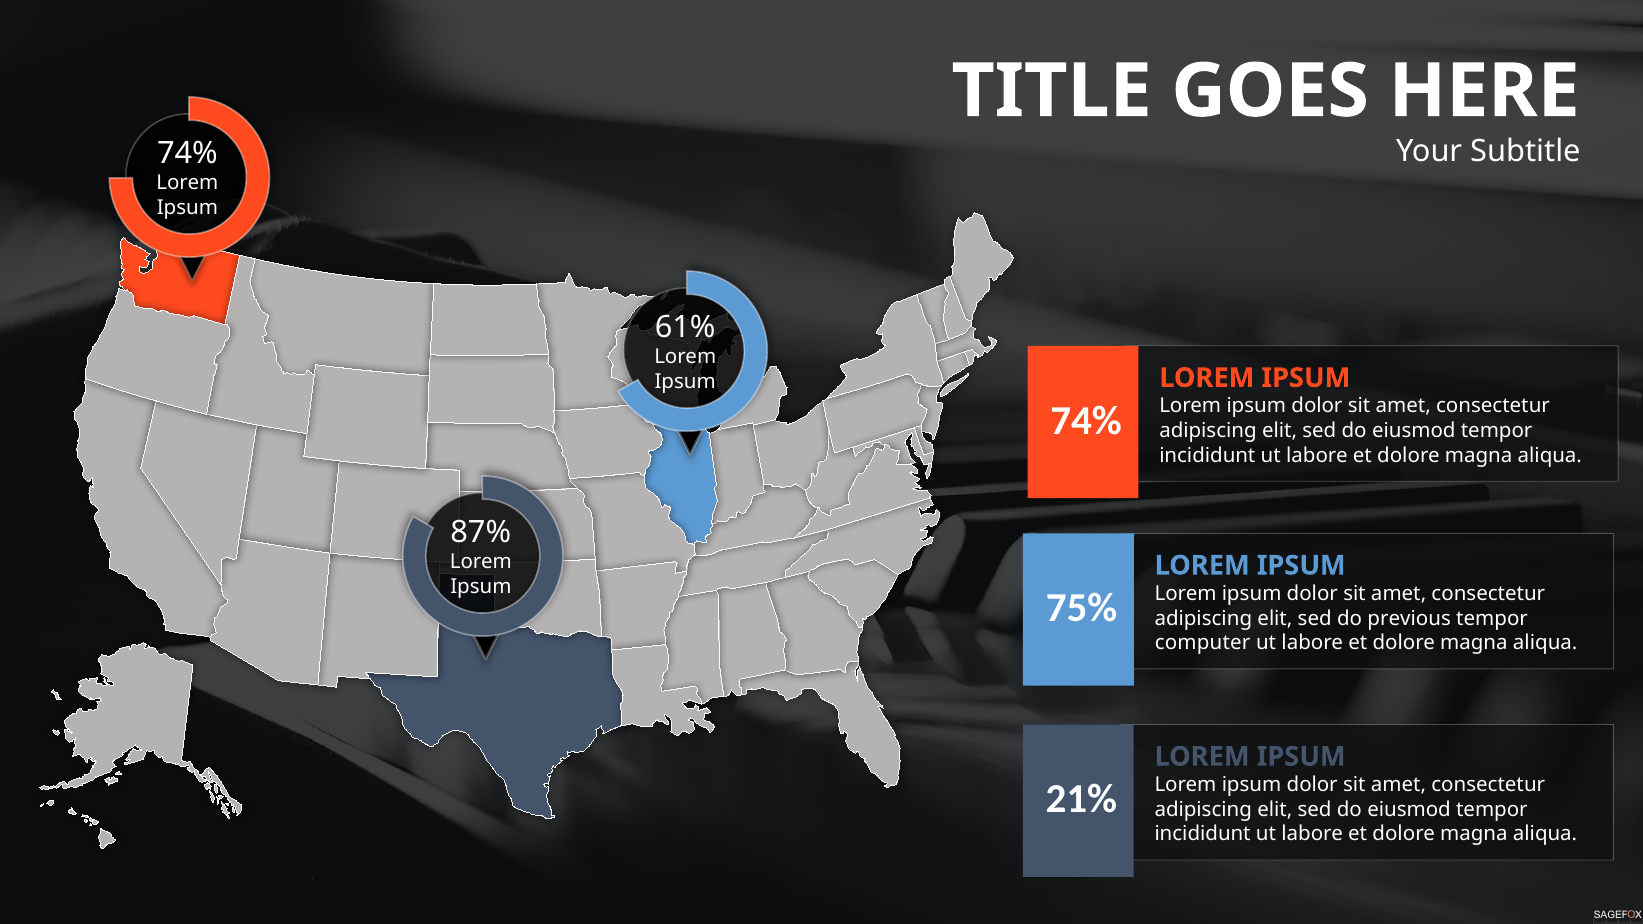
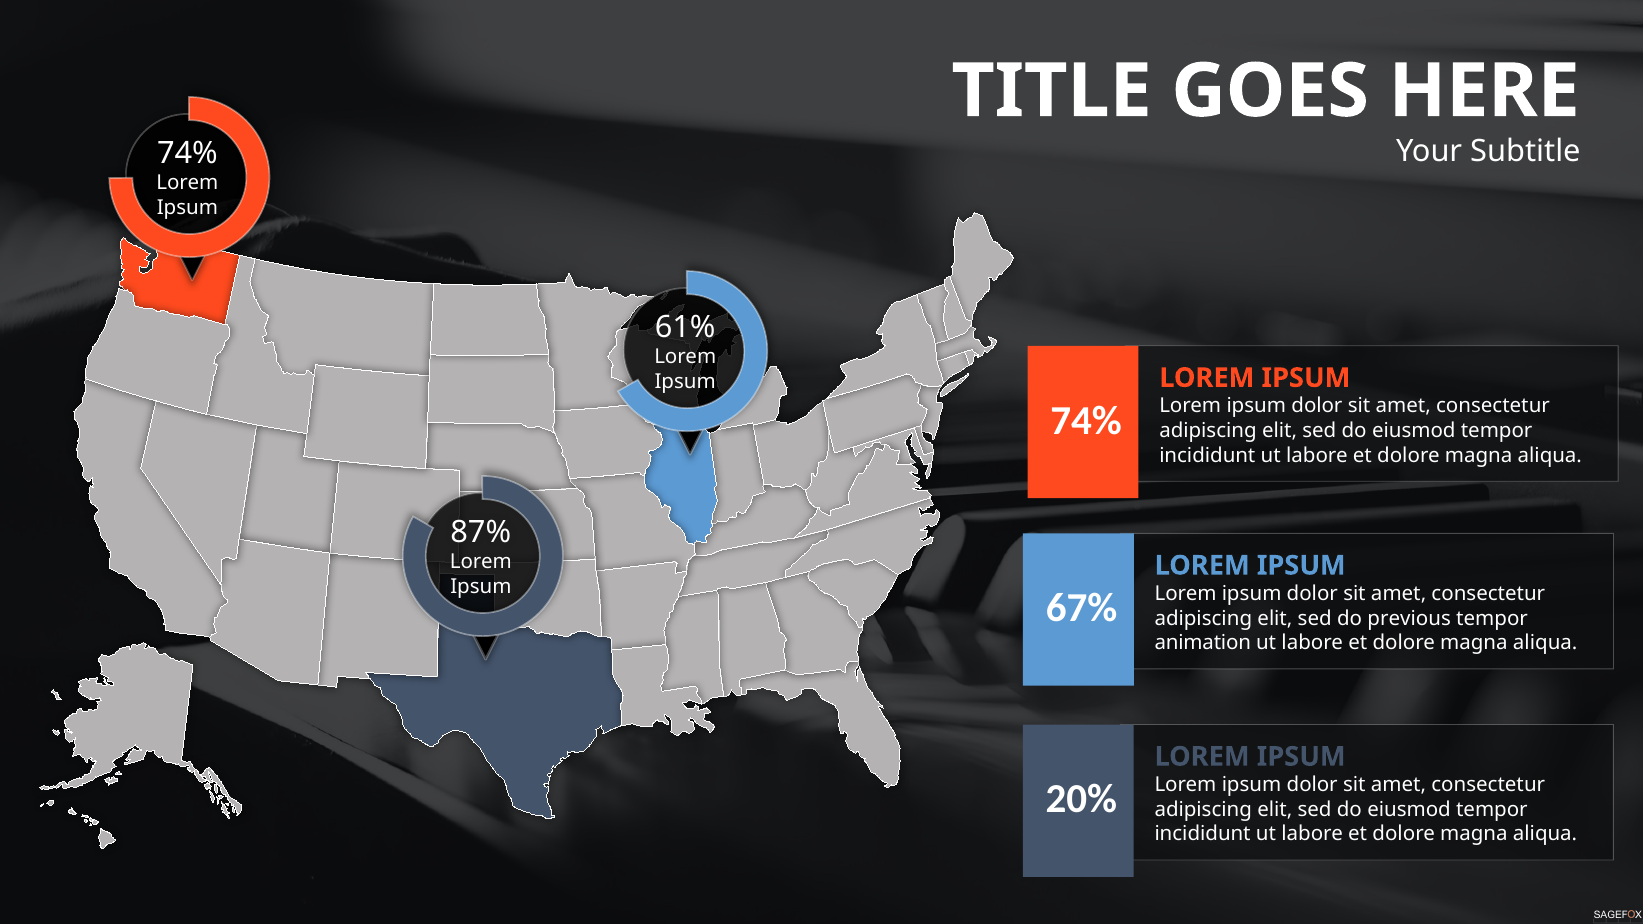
75%: 75% -> 67% (1081, 608)
computer: computer -> animation (1203, 643)
21%: 21% -> 20% (1081, 799)
